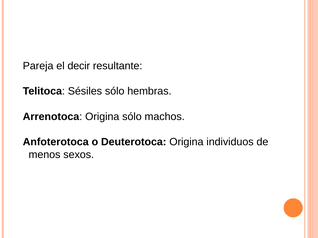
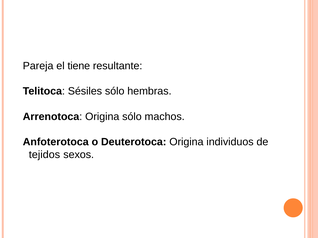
decir: decir -> tiene (79, 66)
menos: menos -> tejidos (44, 155)
